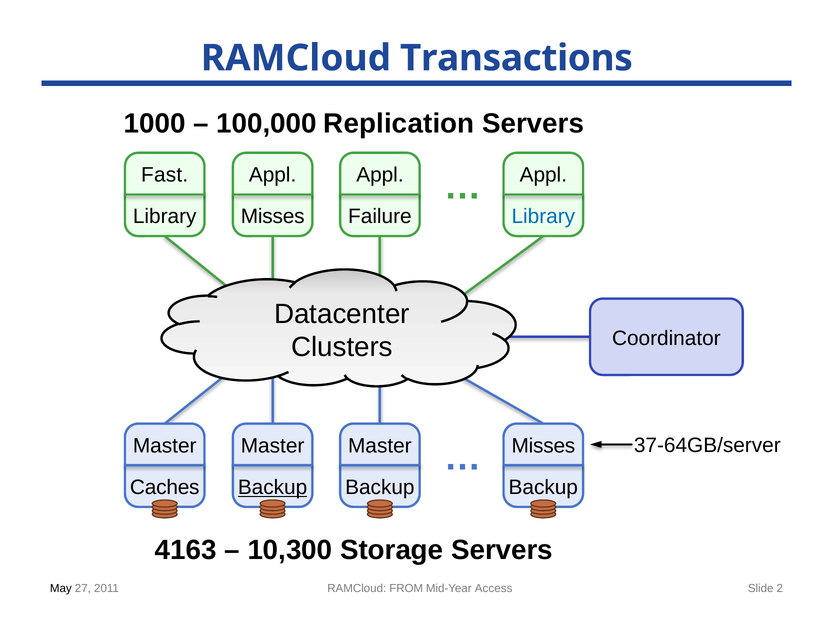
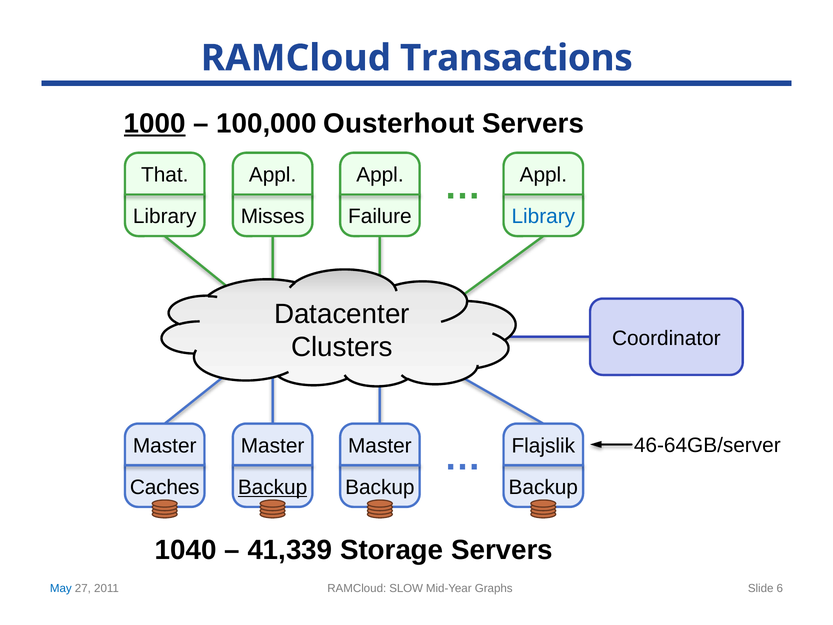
1000 underline: none -> present (155, 124)
Replication: Replication -> Ousterhout (399, 124)
Fast: Fast -> That (165, 175)
37-64GB/server: 37-64GB/server -> 46-64GB/server (707, 445)
Misses: Misses -> Flajslik (543, 446)
4163: 4163 -> 1040 (186, 550)
10,300: 10,300 -> 41,339 (290, 550)
May colour: black -> blue (61, 588)
FROM: FROM -> SLOW (406, 588)
Access: Access -> Graphs (494, 588)
2: 2 -> 6 (780, 588)
